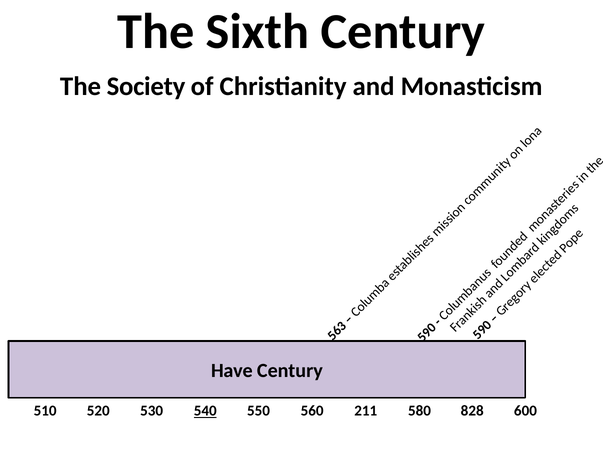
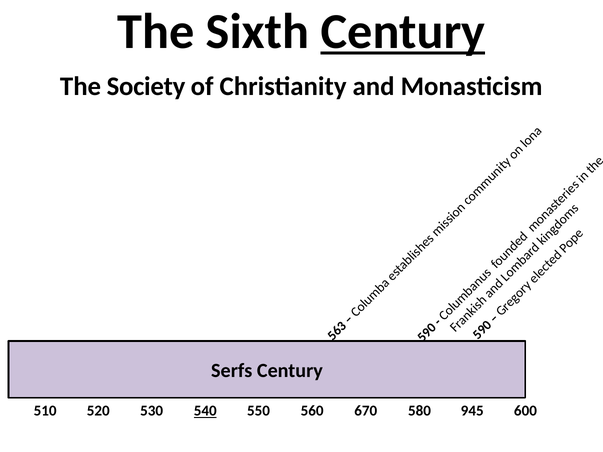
Century underline: none -> present (403, 32)
Have: Have -> Serfs (232, 371)
211: 211 -> 670 (366, 411)
828: 828 -> 945 (472, 411)
